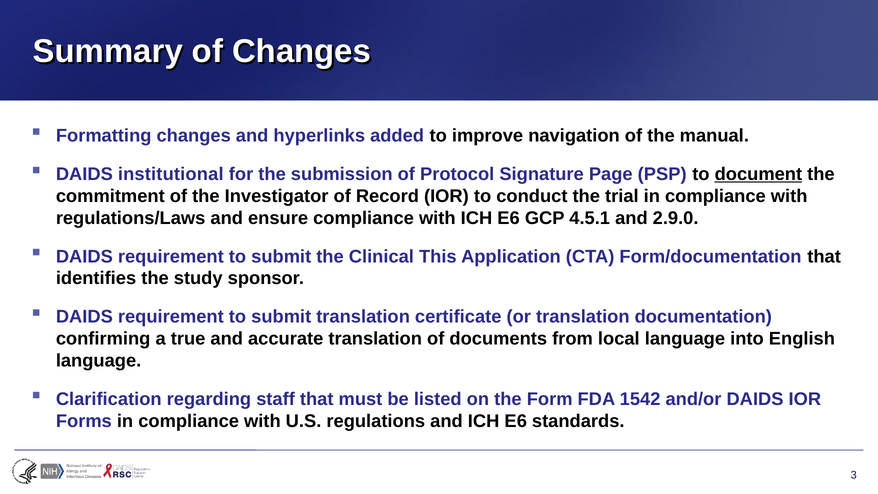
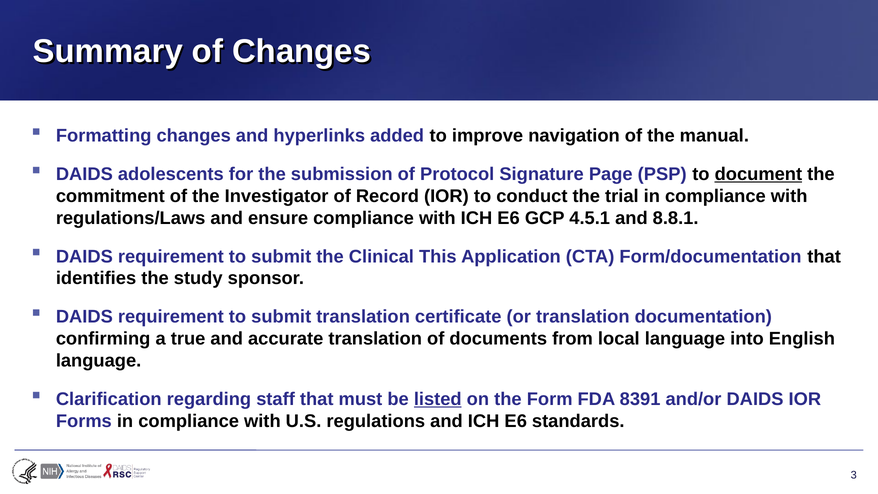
institutional: institutional -> adolescents (171, 174)
2.9.0: 2.9.0 -> 8.8.1 (676, 218)
listed underline: none -> present (438, 399)
1542: 1542 -> 8391 (640, 399)
